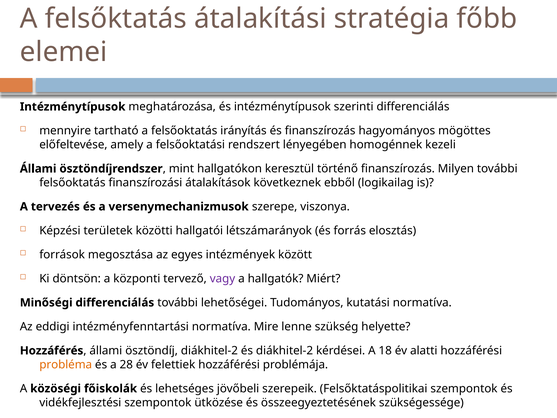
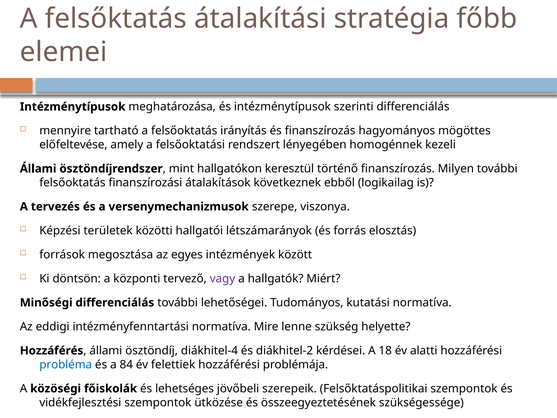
ösztöndíj diákhitel-2: diákhitel-2 -> diákhitel-4 (209, 350)
probléma colour: orange -> blue (66, 364)
28: 28 -> 84 (126, 364)
